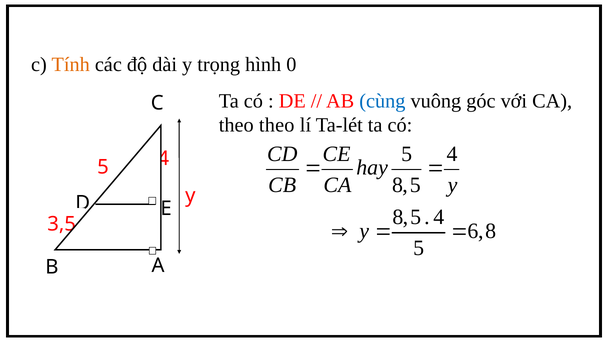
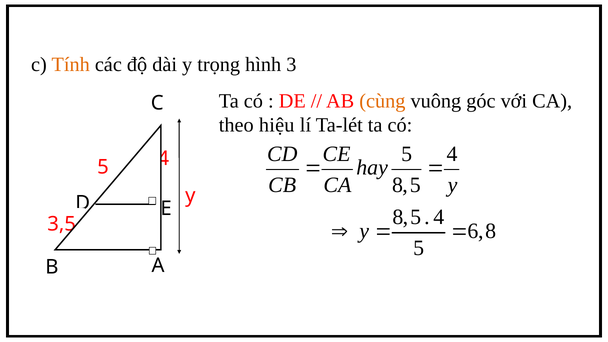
0: 0 -> 3 (291, 65)
cùng colour: blue -> orange (382, 101)
theo theo: theo -> hiệu (277, 125)
